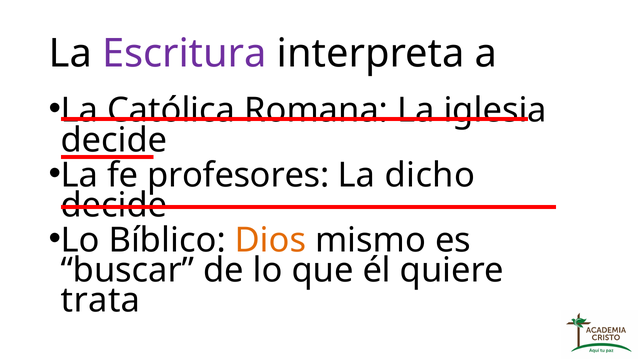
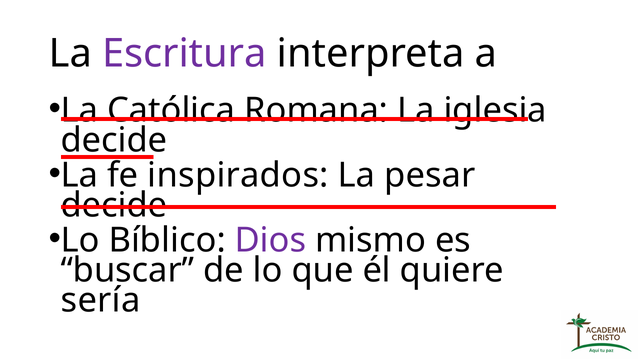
profesores: profesores -> inspirados (238, 175)
dicho: dicho -> pesar (430, 175)
Dios colour: orange -> purple (270, 240)
trata: trata -> sería (101, 300)
